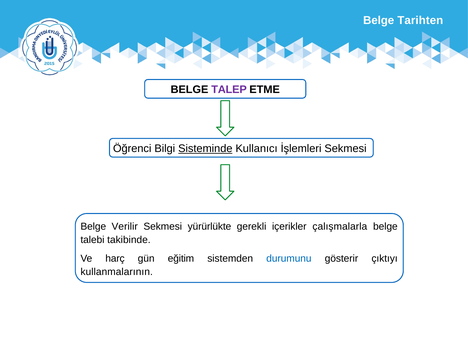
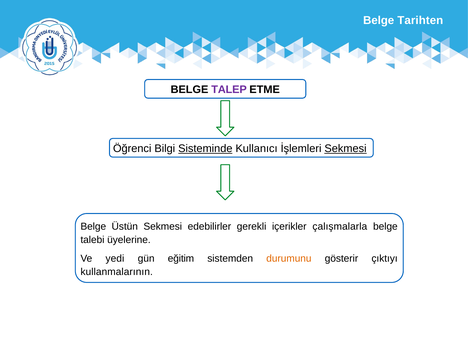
Sekmesi underline: none -> present (346, 149)
Verilir: Verilir -> Üstün (125, 227)
yürürlükte: yürürlükte -> edebilirler (209, 227)
takibinde: takibinde -> üyelerine (129, 240)
harç: harç -> yedi (115, 259)
durumunu colour: blue -> orange (289, 259)
